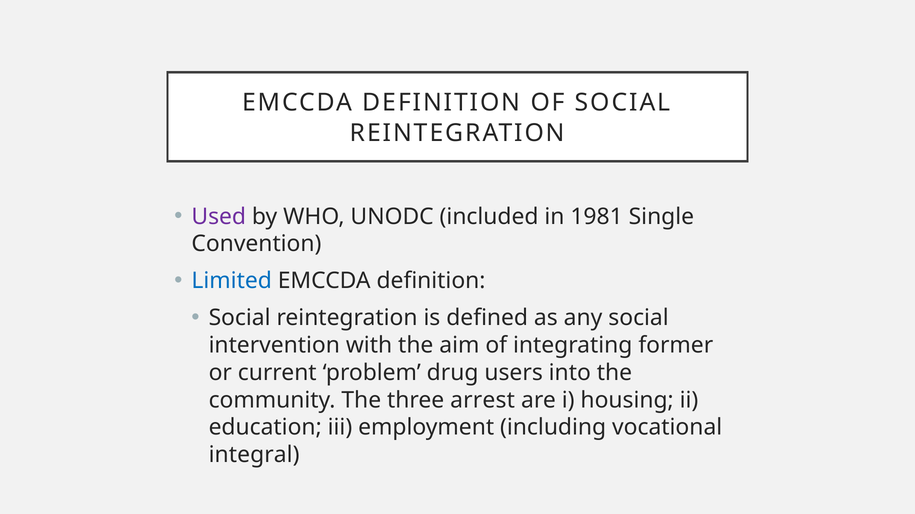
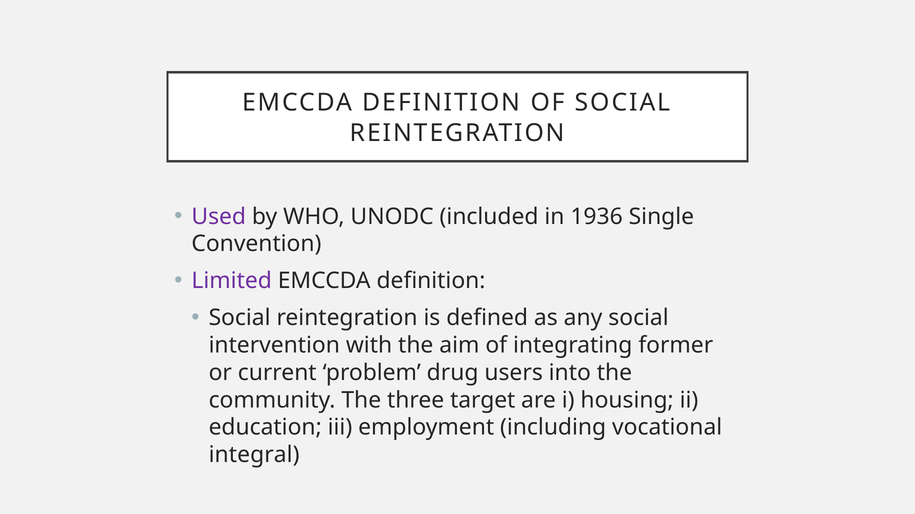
1981: 1981 -> 1936 (597, 217)
Limited colour: blue -> purple (232, 281)
arrest: arrest -> target (483, 401)
